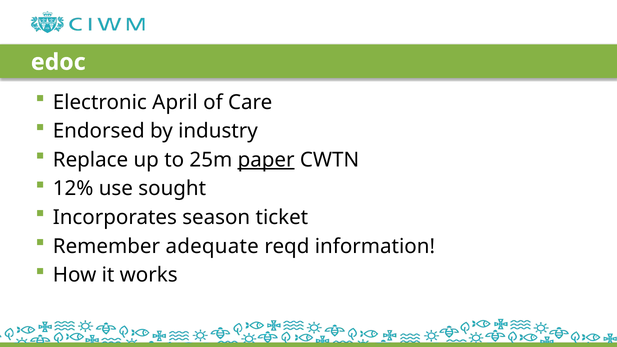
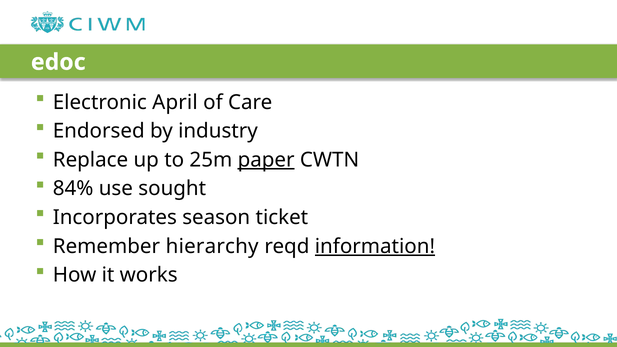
12%: 12% -> 84% (73, 189)
adequate: adequate -> hierarchy (212, 246)
information underline: none -> present (375, 246)
